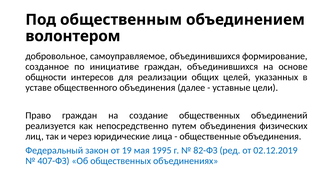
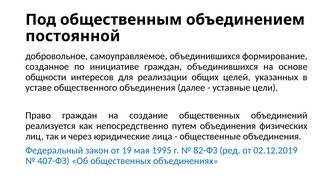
волонтером: волонтером -> постоянной (73, 36)
